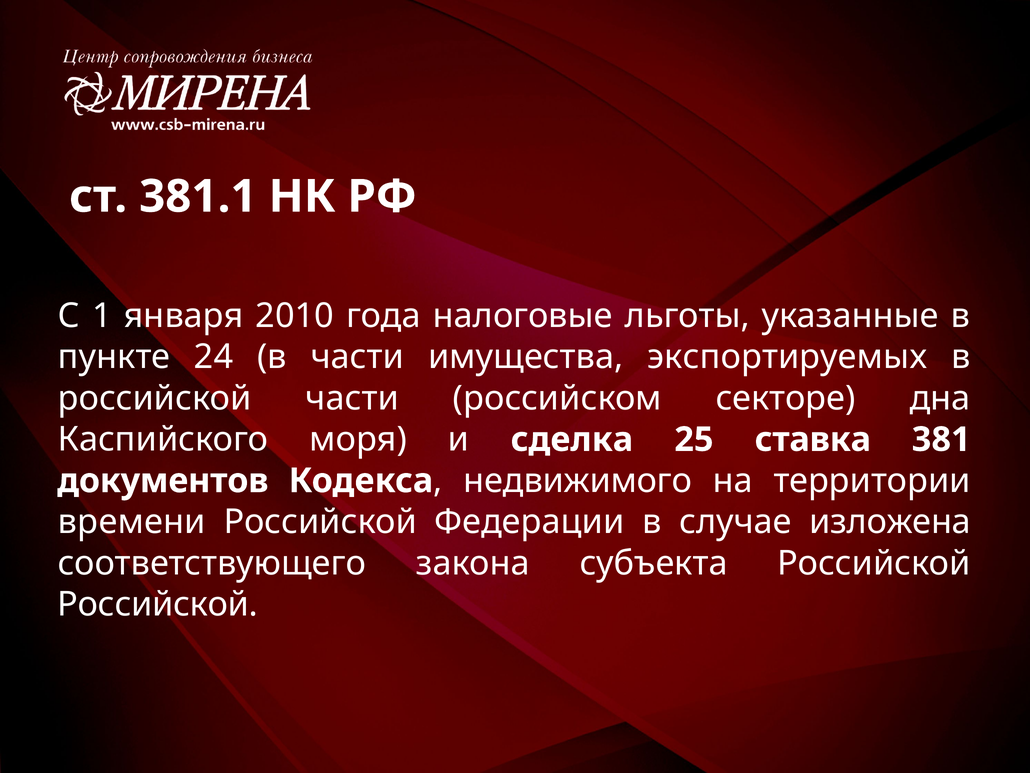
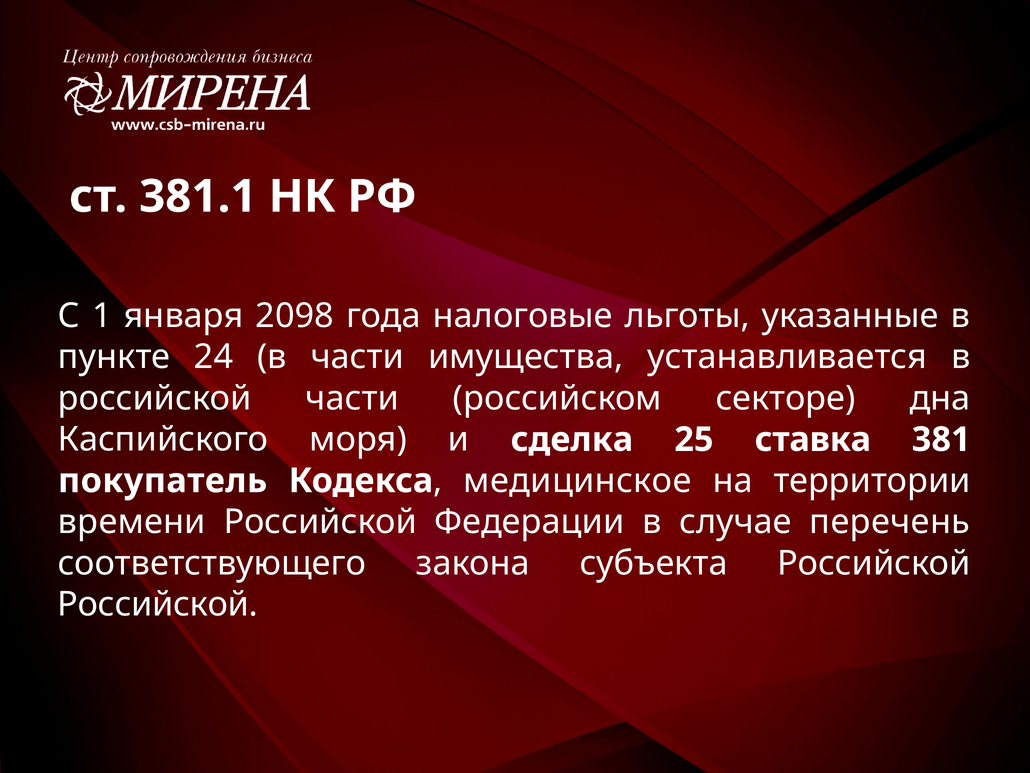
2010: 2010 -> 2098 (295, 316)
экспортируемых: экспортируемых -> устанавливается (787, 357)
документов: документов -> покупатель (163, 481)
недвижимого: недвижимого -> медицинское (578, 481)
изложена: изложена -> перечень (890, 522)
